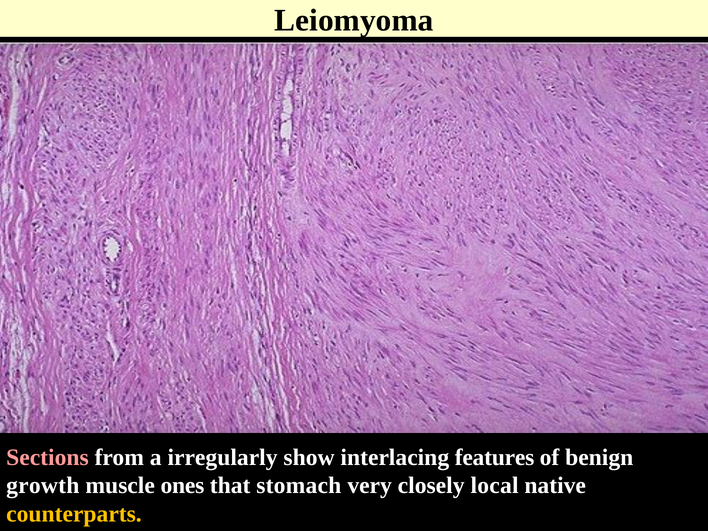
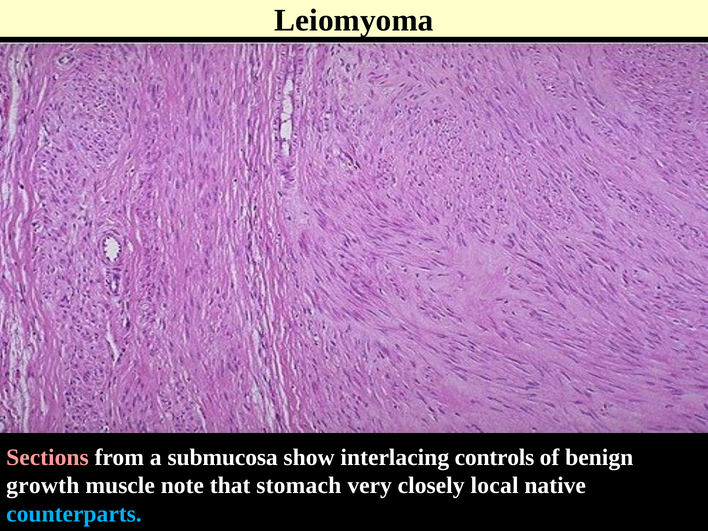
irregularly: irregularly -> submucosa (223, 457)
features: features -> controls (495, 457)
ones: ones -> note (182, 486)
counterparts colour: yellow -> light blue (74, 514)
